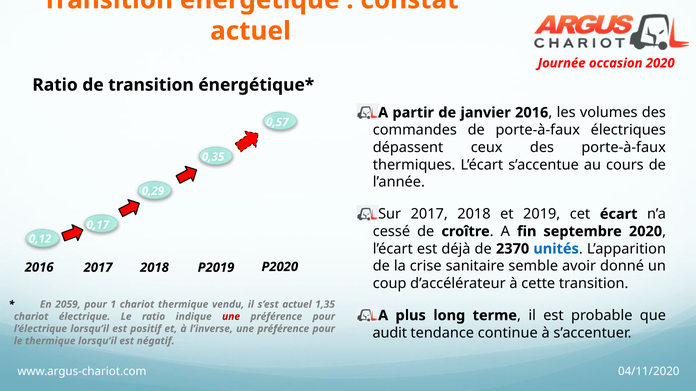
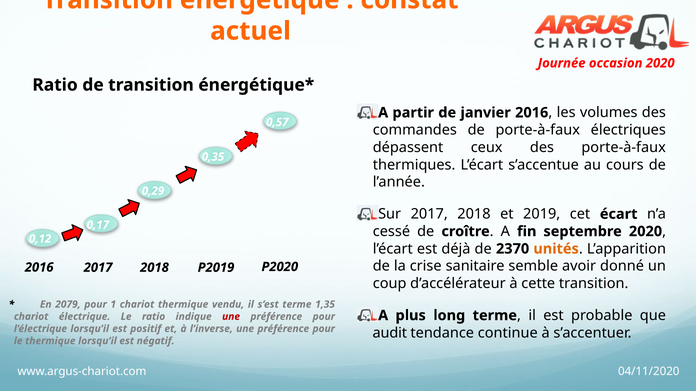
unités colour: blue -> orange (556, 249)
2059: 2059 -> 2079 (68, 305)
s’est actuel: actuel -> terme (297, 305)
